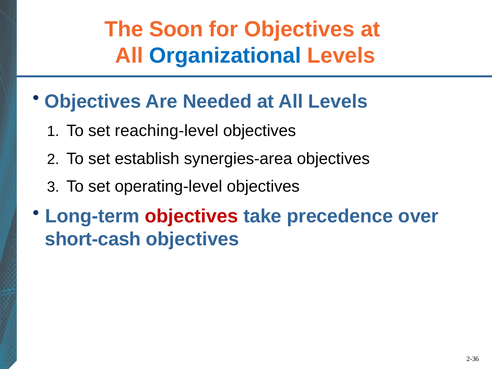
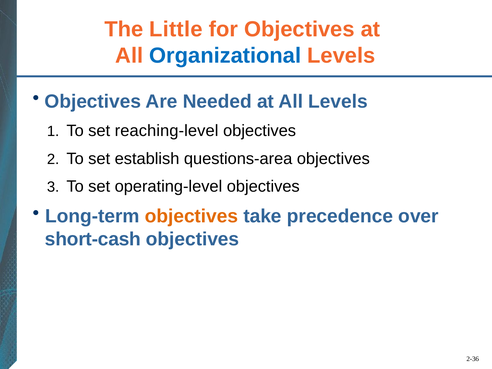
Soon: Soon -> Little (176, 29)
synergies-area: synergies-area -> questions-area (238, 159)
objectives colour: red -> orange (191, 216)
